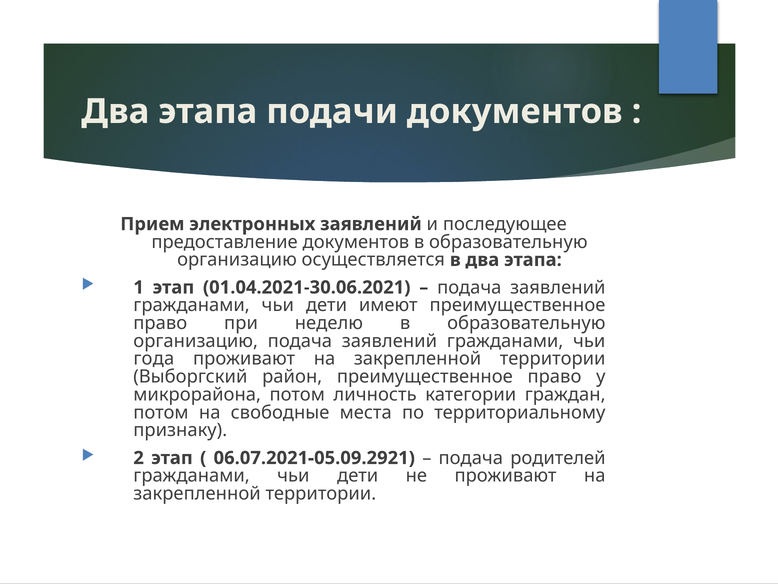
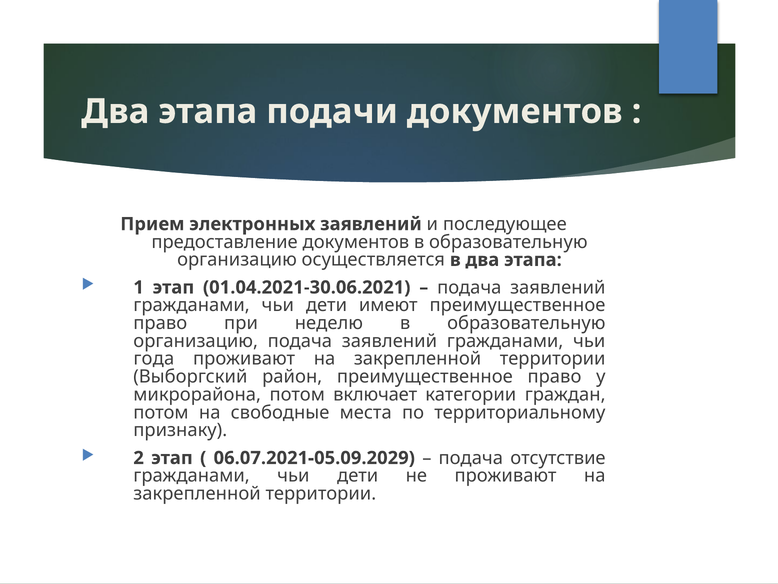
личность: личность -> включает (375, 394)
06.07.2021-05.09.2921: 06.07.2021-05.09.2921 -> 06.07.2021-05.09.2029 (314, 458)
родителей: родителей -> отсутствие (558, 458)
